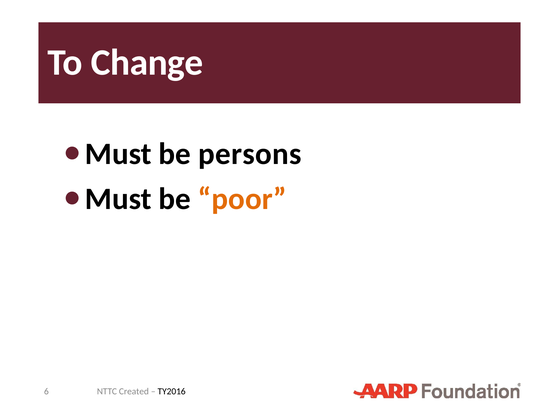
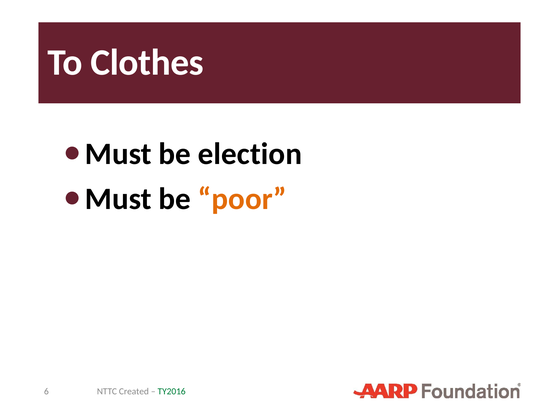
Change: Change -> Clothes (147, 63)
persons: persons -> election (250, 154)
TY2016 colour: black -> green (172, 392)
